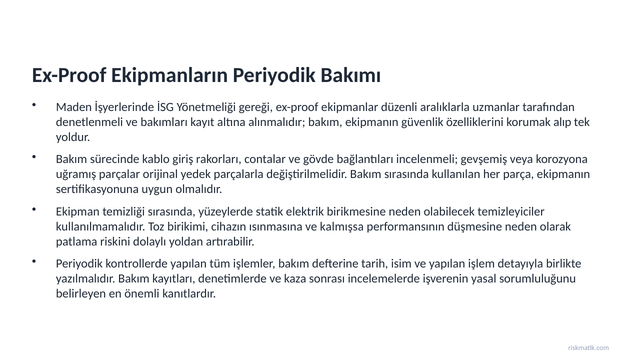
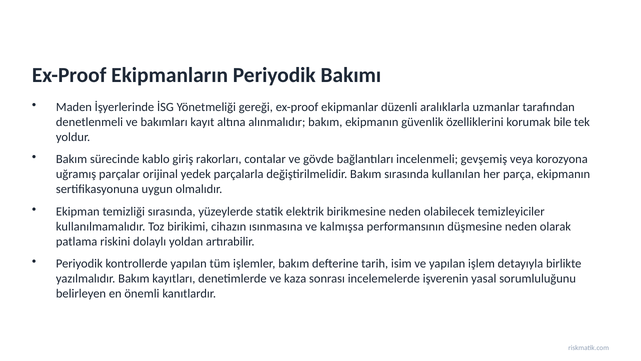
alıp: alıp -> bile (562, 122)
